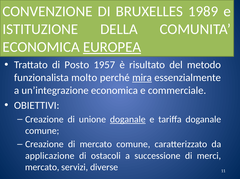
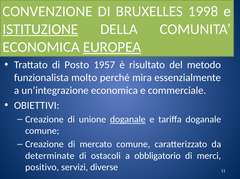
1989: 1989 -> 1998 (203, 11)
ISTITUZIONE underline: none -> present (40, 29)
mira underline: present -> none (142, 78)
applicazione: applicazione -> determinate (50, 156)
successione: successione -> obbligatorio (157, 156)
mercato: mercato -> positivo (42, 167)
